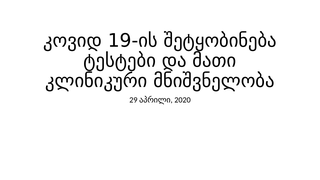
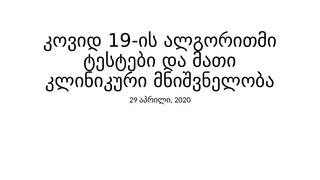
შეტყობინება: შეტყობინება -> ალგორითმი (220, 41)
